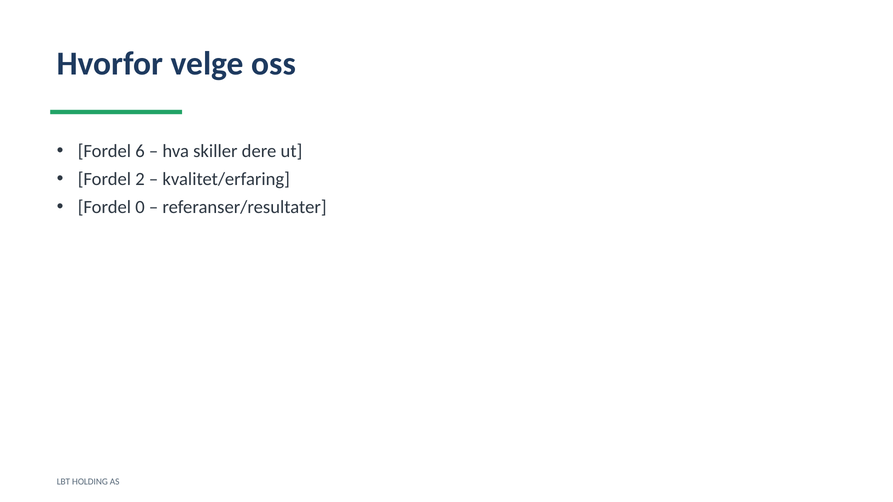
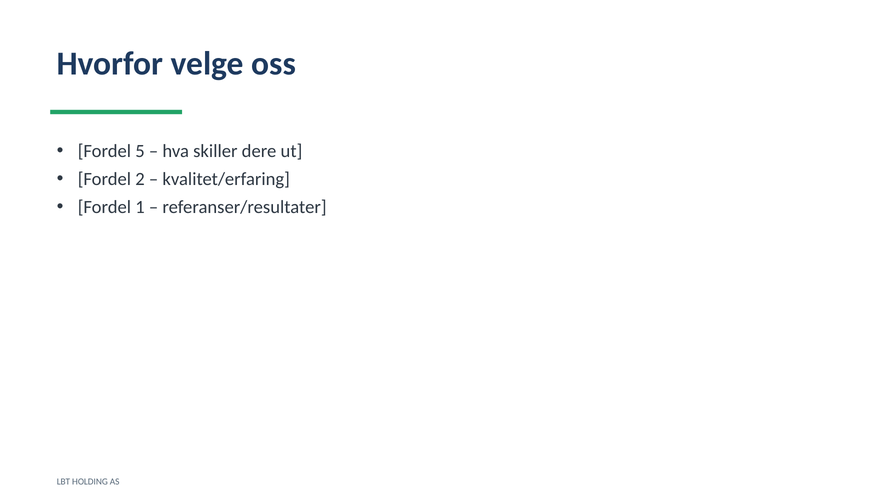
6: 6 -> 5 (140, 151)
0: 0 -> 1 (140, 207)
